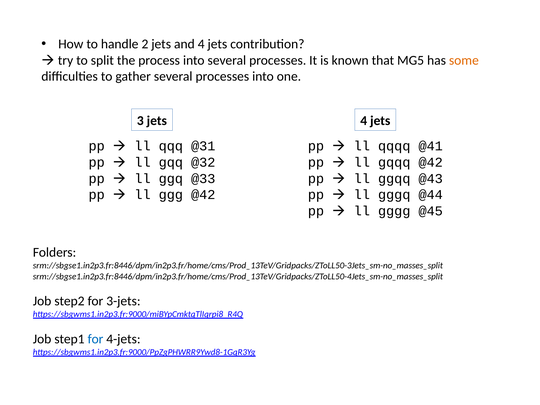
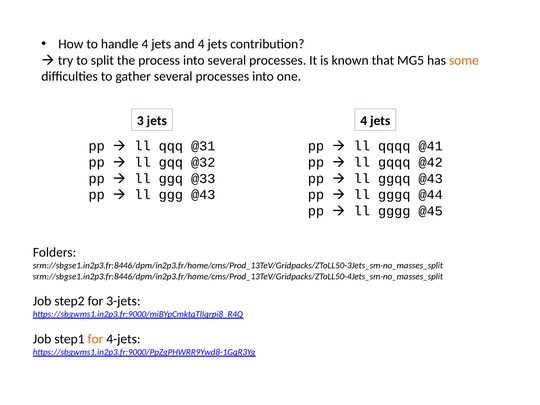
handle 2: 2 -> 4 (145, 44)
ggg @42: @42 -> @43 (203, 195)
for colour: blue -> orange (95, 339)
